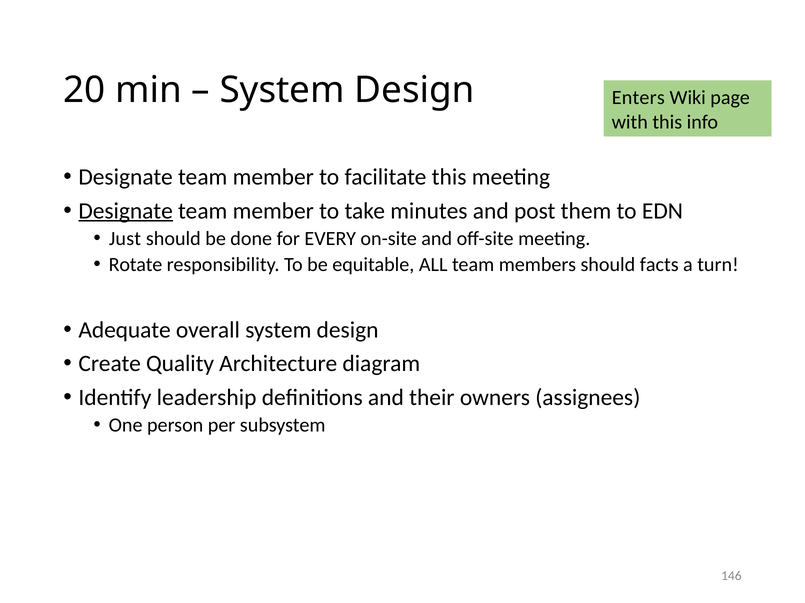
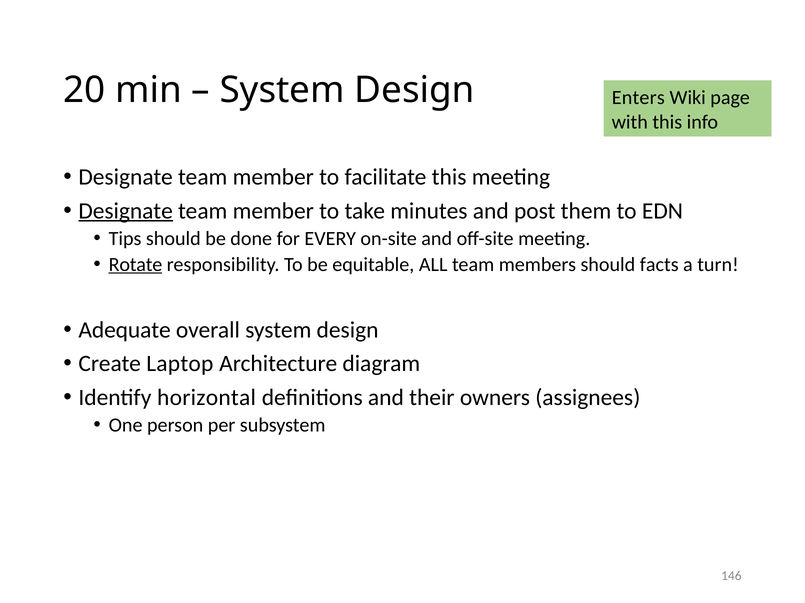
Just: Just -> Tips (125, 239)
Rotate underline: none -> present (136, 265)
Quality: Quality -> Laptop (180, 364)
leadership: leadership -> horizontal (206, 398)
